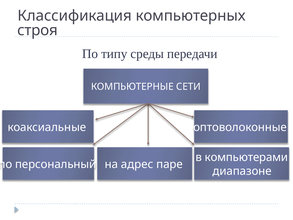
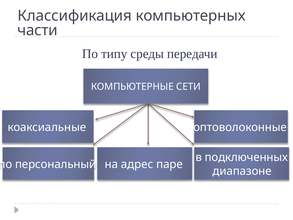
строя: строя -> части (38, 30)
компьютерами: компьютерами -> подключенных (246, 157)
